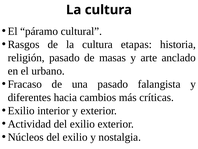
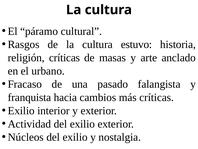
etapas: etapas -> estuvo (136, 44)
religión pasado: pasado -> críticas (64, 58)
diferentes: diferentes -> franquista (29, 97)
